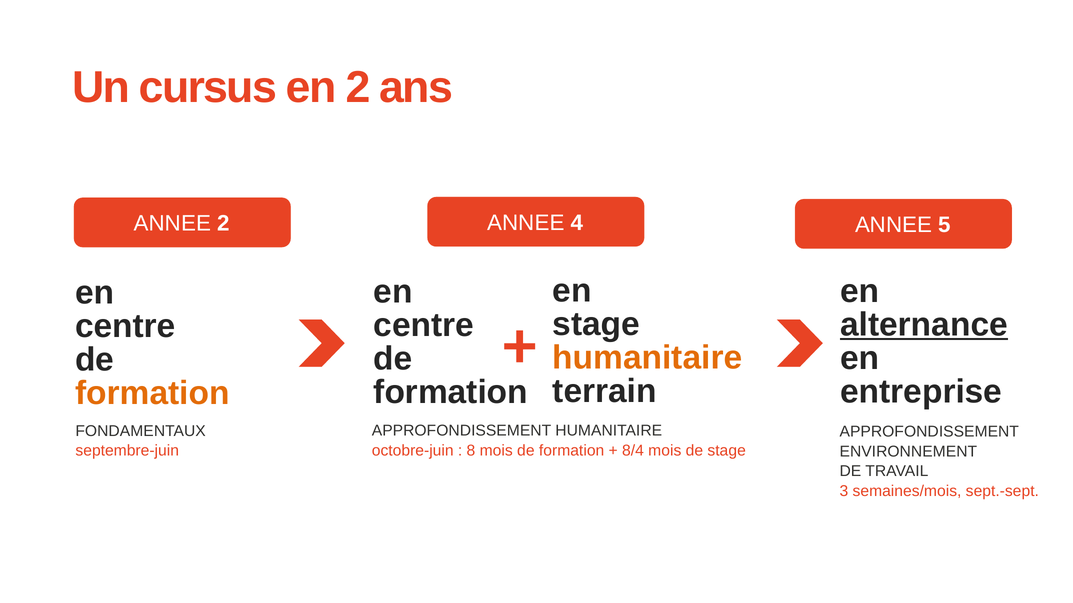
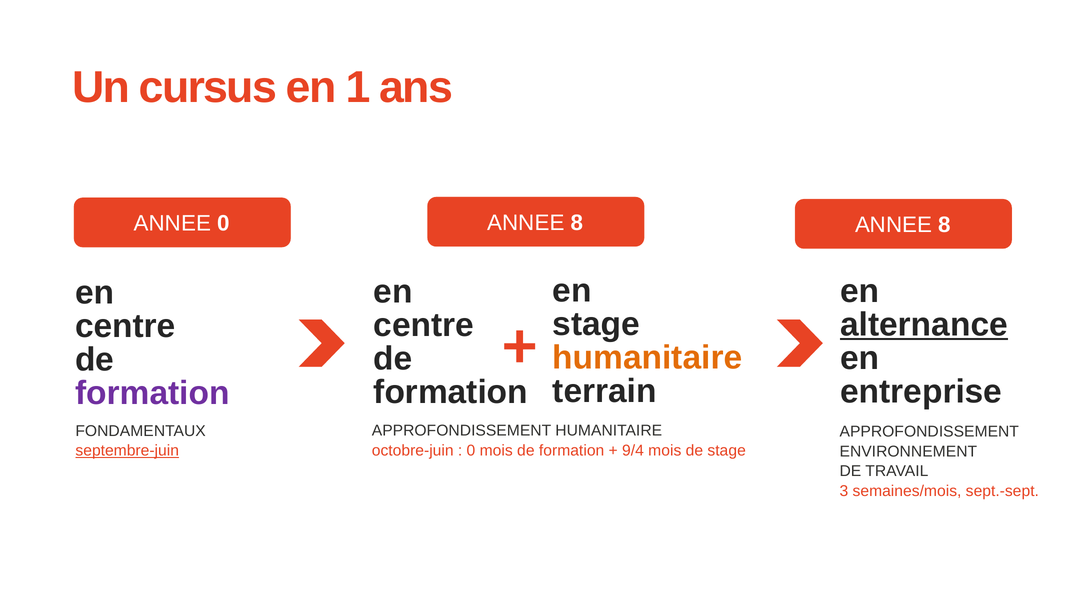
en 2: 2 -> 1 (358, 87)
ANNEE 2: 2 -> 0 (223, 224)
4: 4 -> 8 (577, 223)
5: 5 -> 8 (945, 225)
formation colour: orange -> purple (152, 394)
8: 8 -> 0 (471, 451)
8/4: 8/4 -> 9/4 (633, 451)
septembre-juin underline: none -> present (127, 451)
